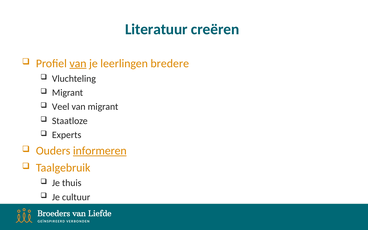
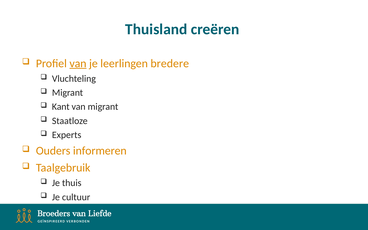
Literatuur: Literatuur -> Thuisland (156, 29)
Veel: Veel -> Kant (61, 107)
informeren underline: present -> none (100, 151)
